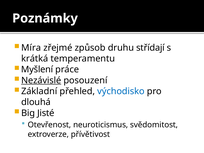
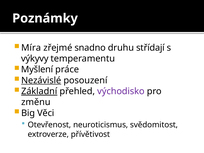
způsob: způsob -> snadno (90, 48)
krátká: krátká -> výkyvy (35, 59)
Základní underline: none -> present (39, 91)
východisko colour: blue -> purple (121, 91)
dlouhá: dlouhá -> změnu (36, 102)
Jisté: Jisté -> Věci (46, 113)
